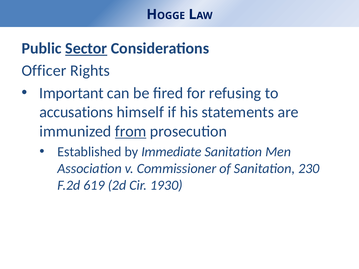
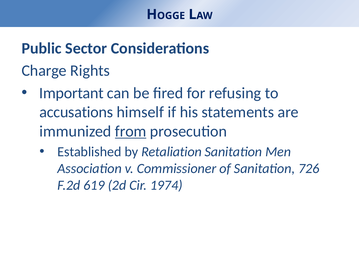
Sector underline: present -> none (86, 48)
Officer: Officer -> Charge (44, 71)
Immediate: Immediate -> Retaliation (171, 152)
230: 230 -> 726 (309, 169)
1930: 1930 -> 1974 (166, 186)
